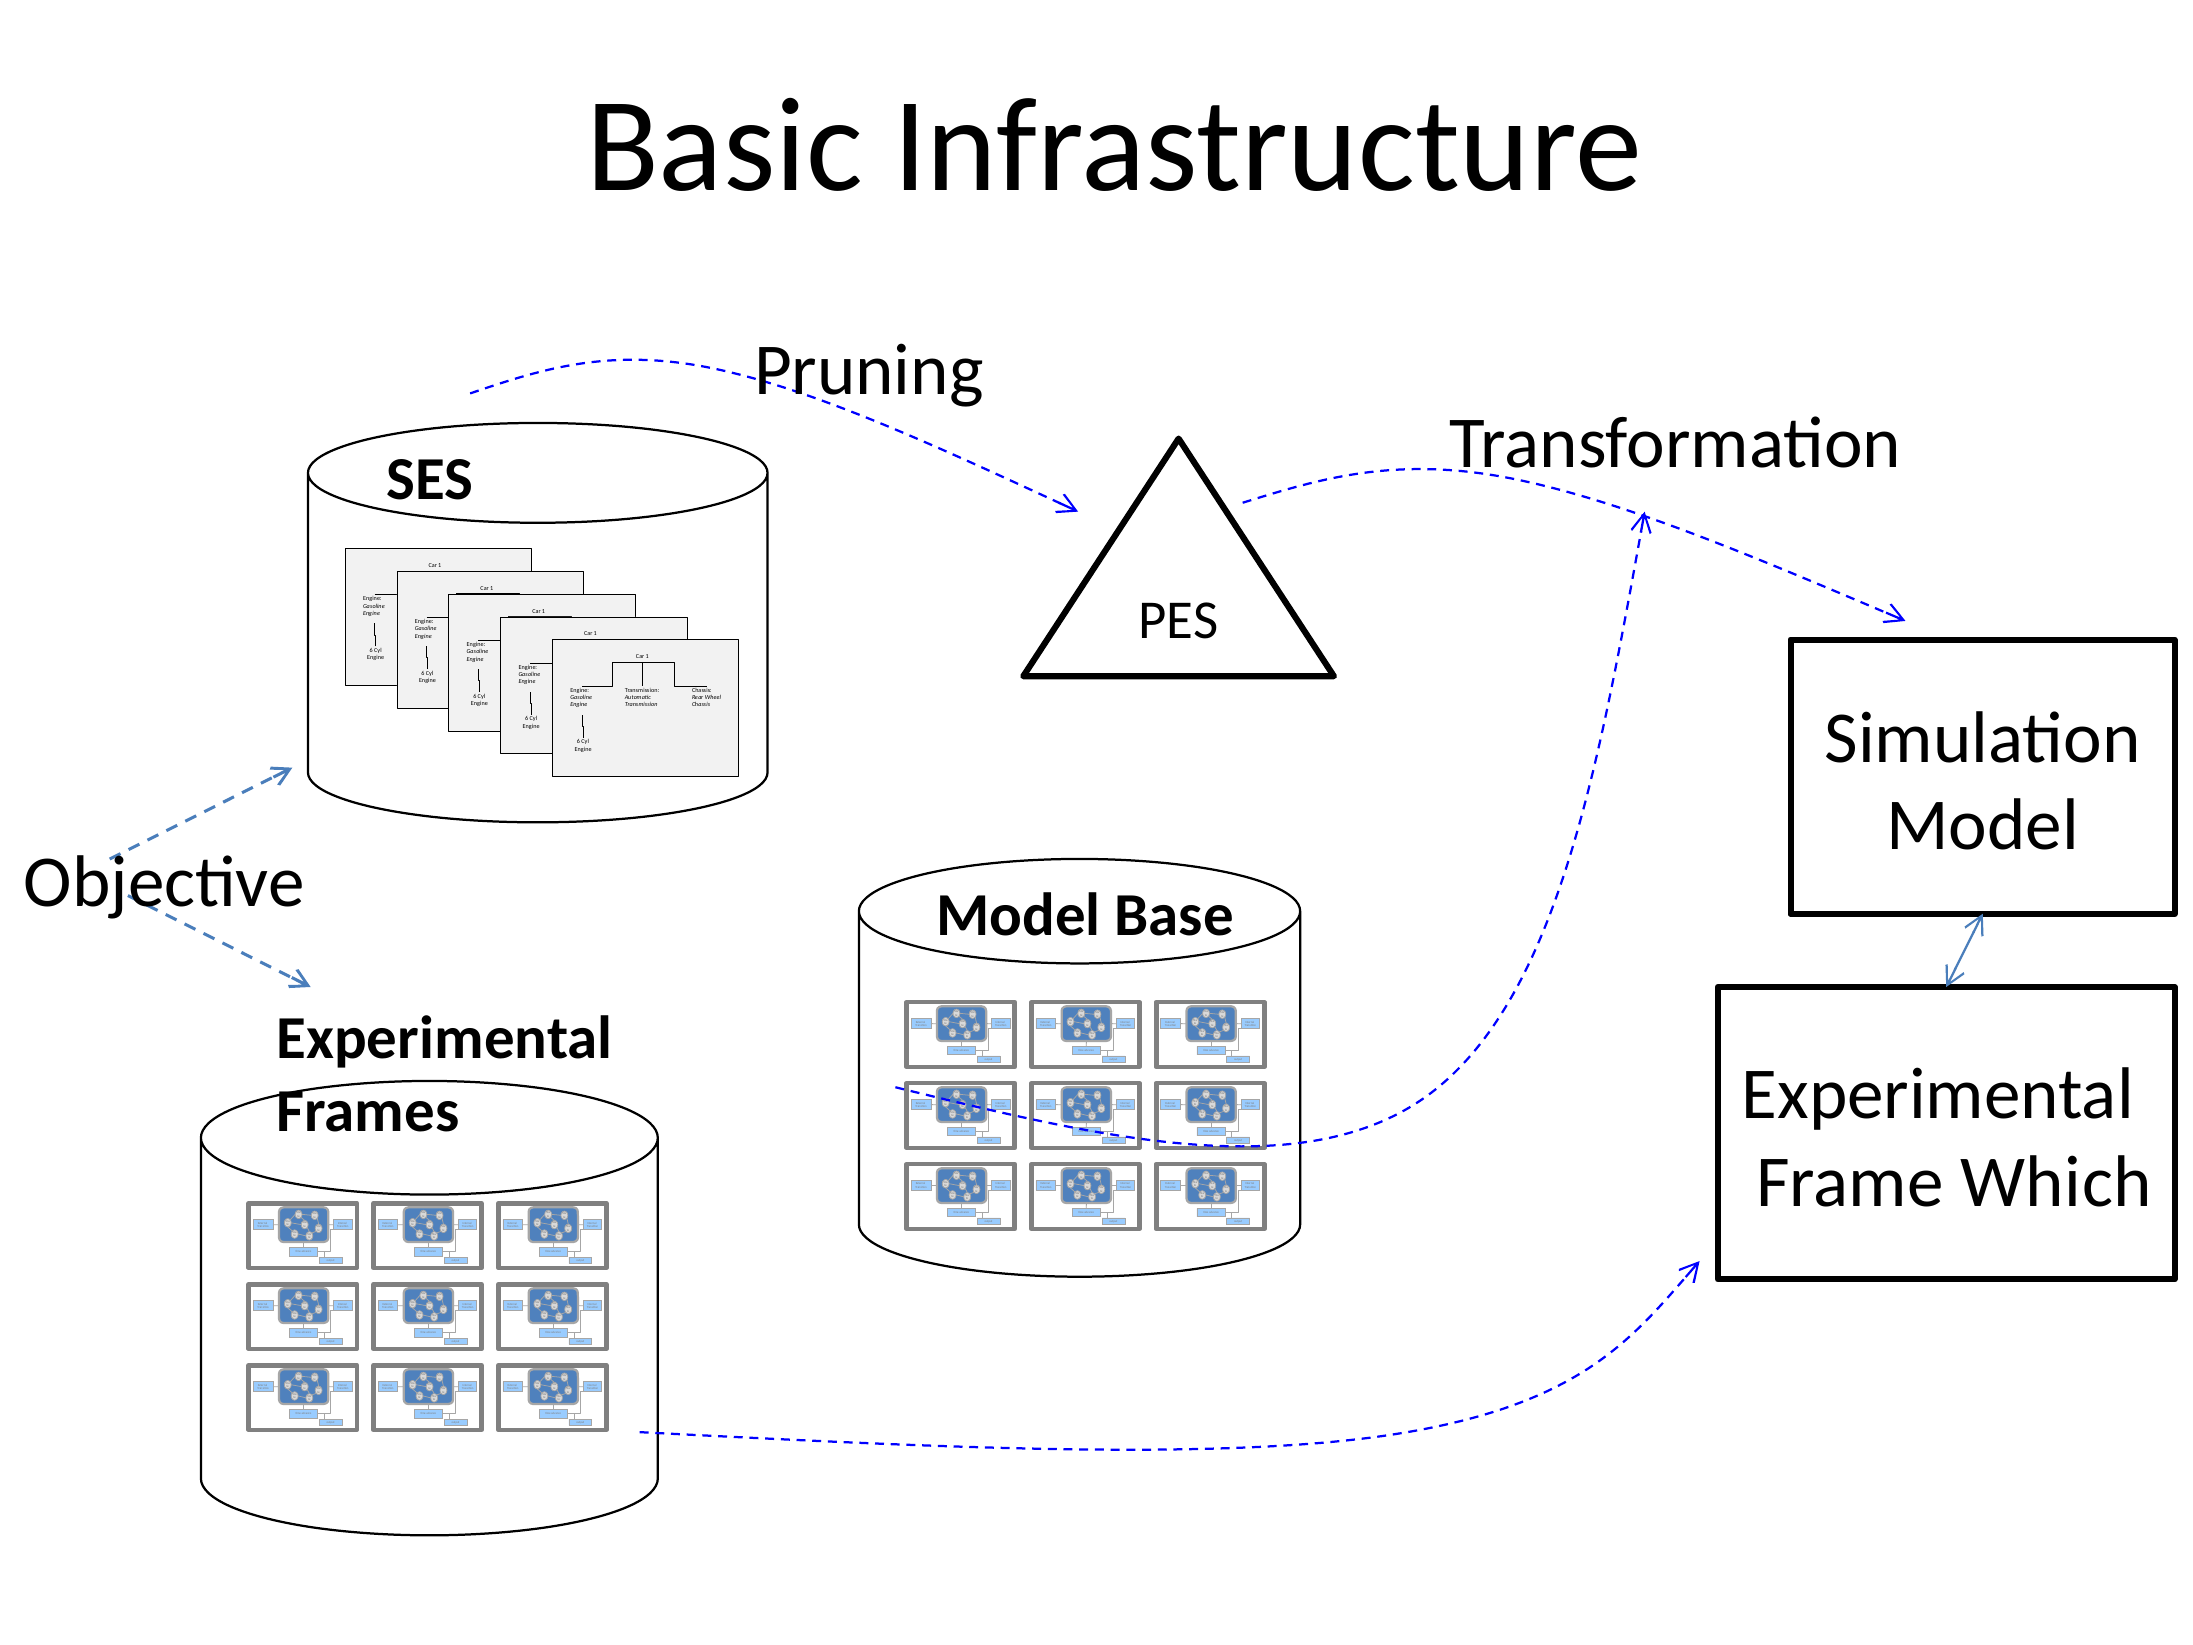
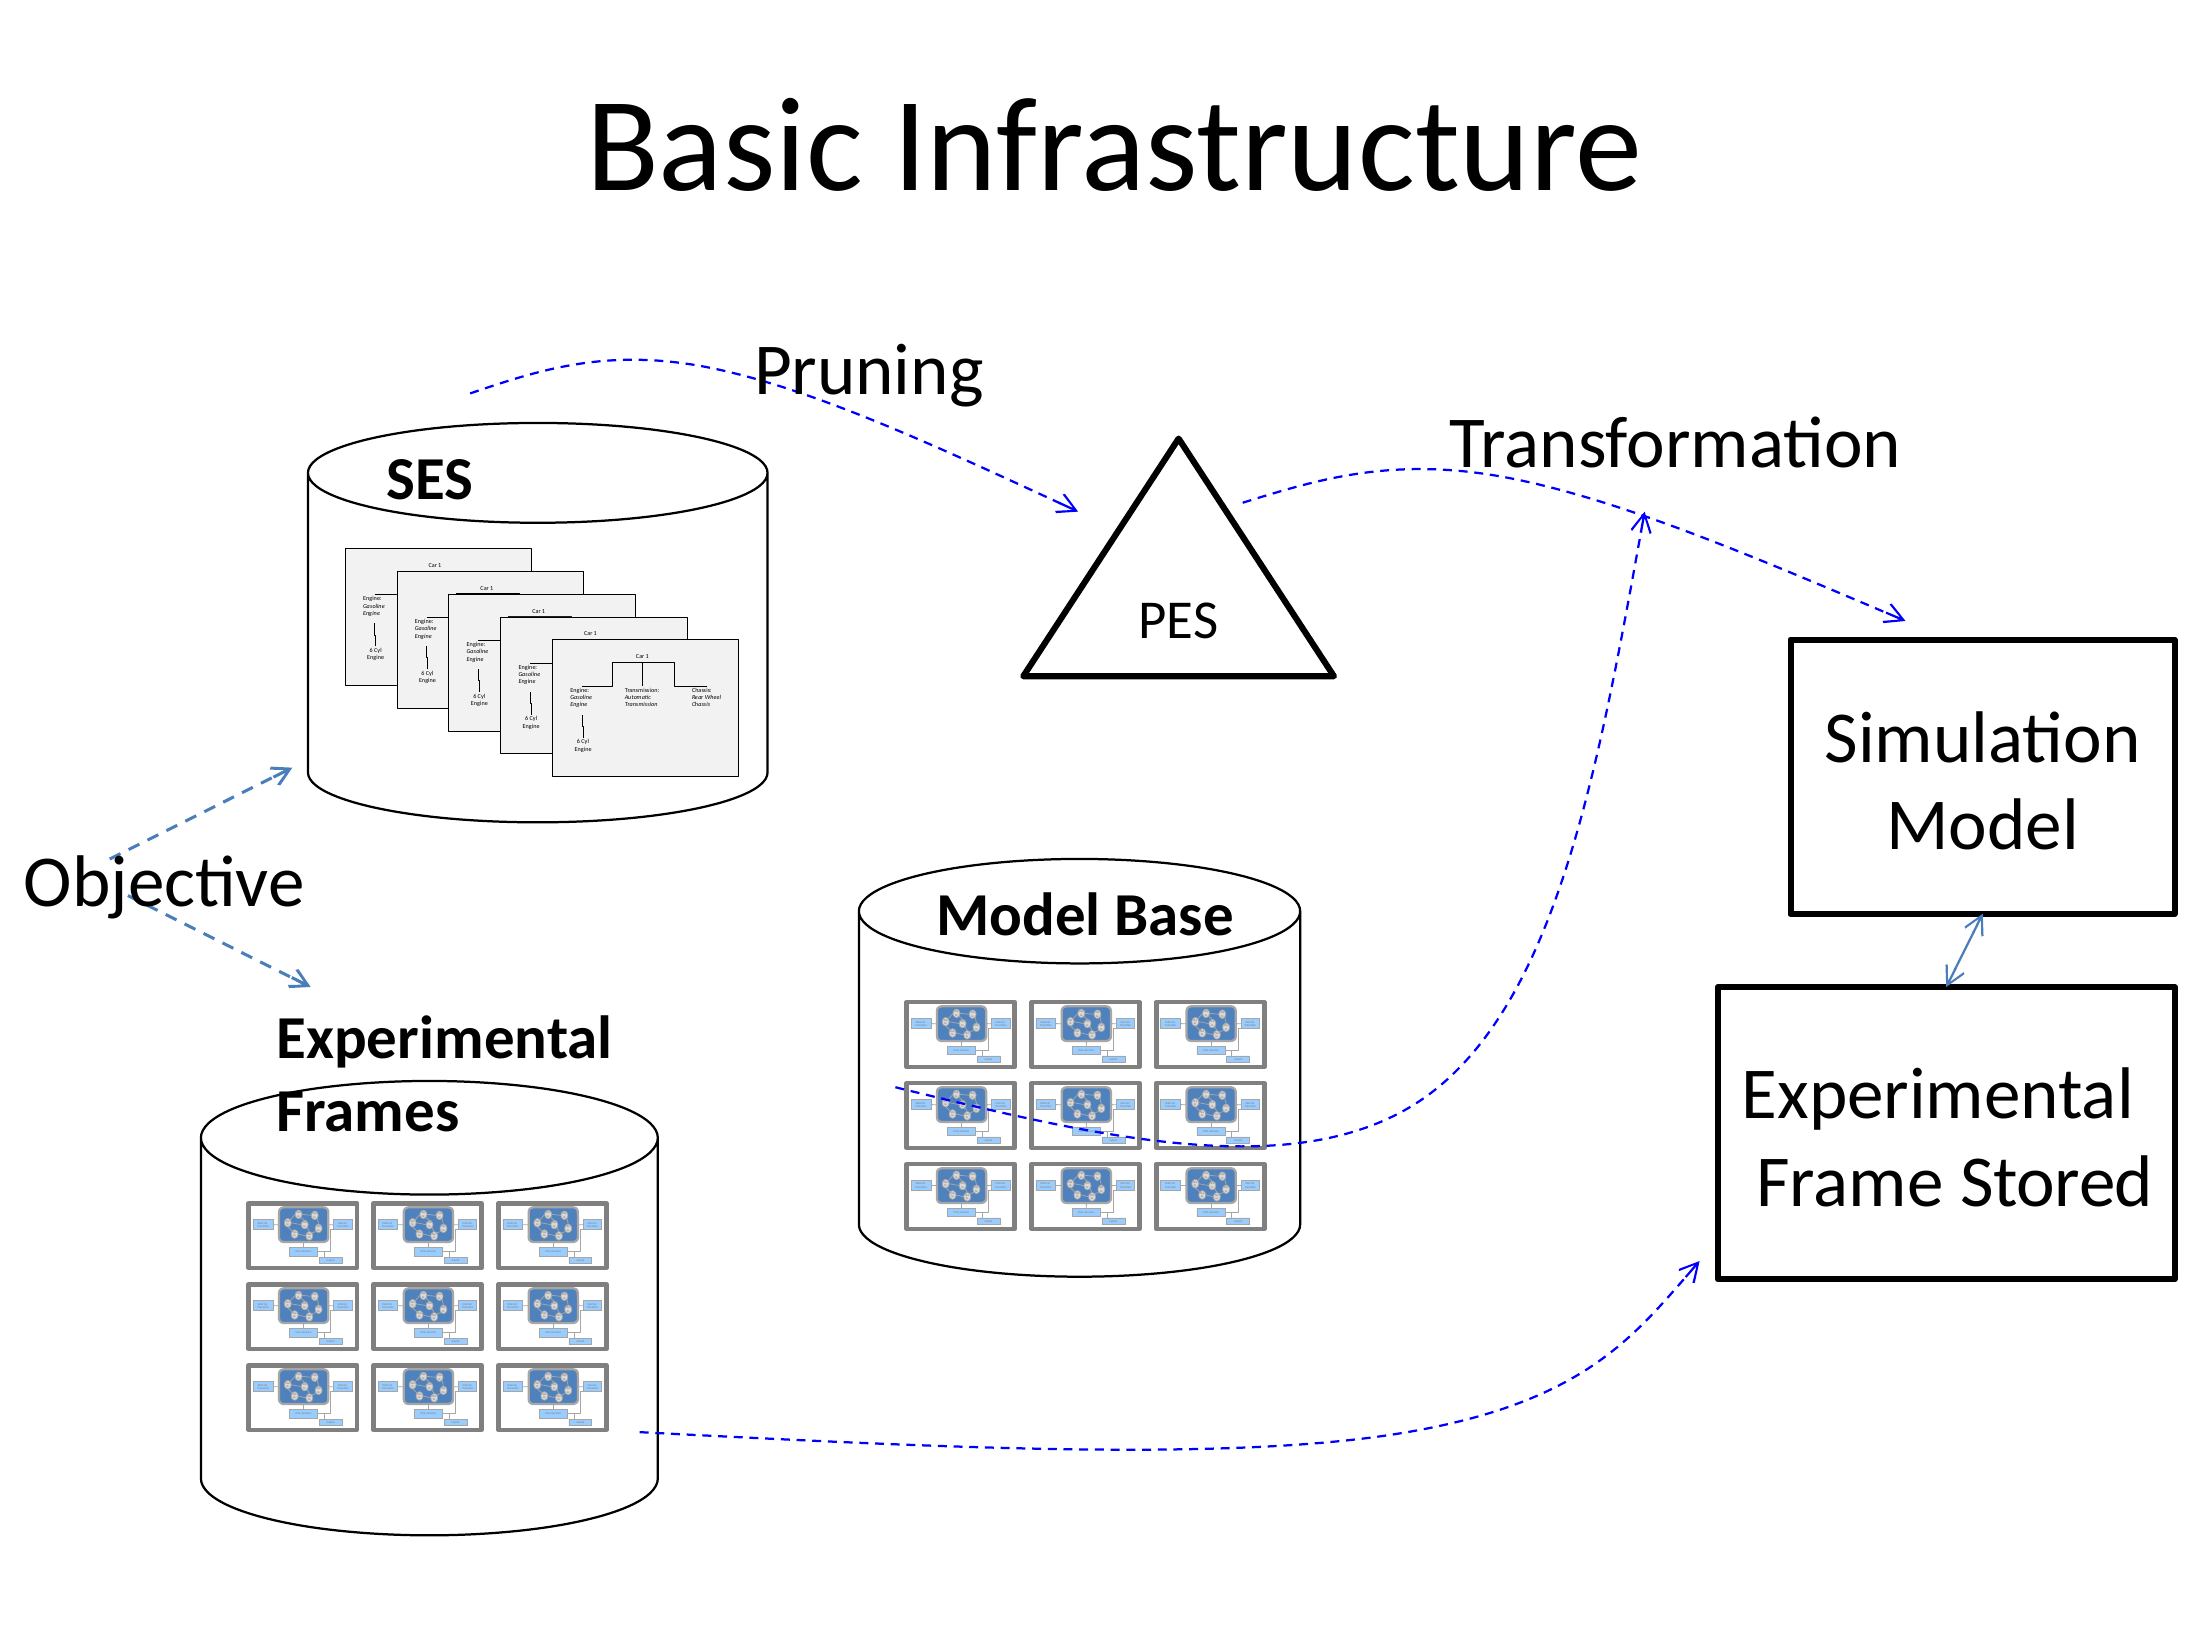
Which: Which -> Stored (2057, 1182)
